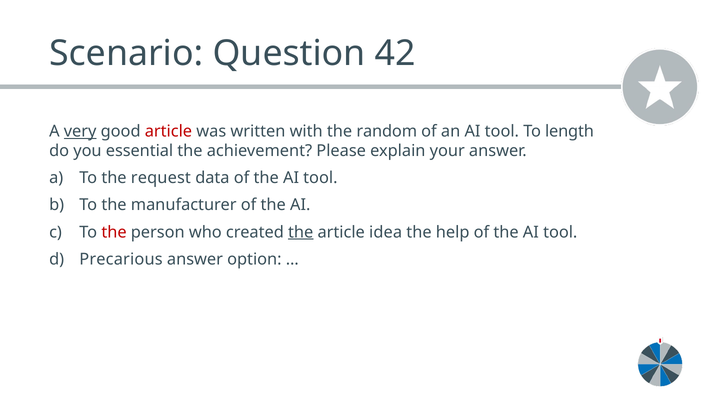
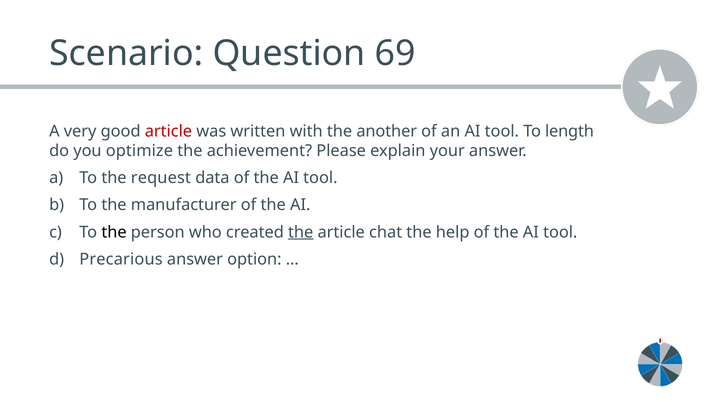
42: 42 -> 69 (395, 54)
very underline: present -> none (80, 131)
random: random -> another (387, 131)
essential: essential -> optimize (139, 151)
the colour: red -> black (114, 232)
idea: idea -> chat (386, 232)
